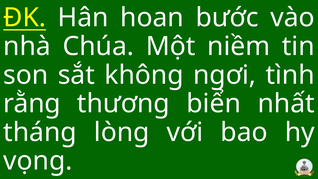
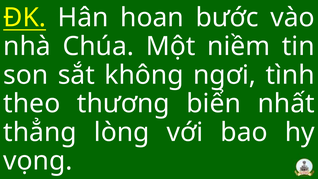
rằng: rằng -> theo (32, 104)
tháng: tháng -> thẳng (40, 132)
